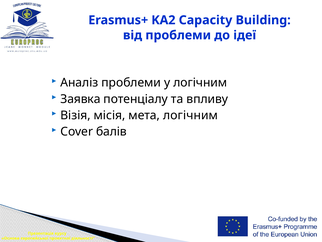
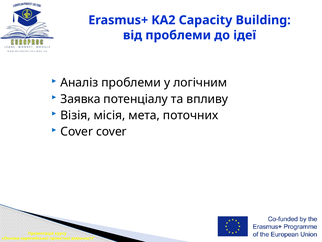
мета логічним: логічним -> поточних (191, 115)
Cover балів: балів -> cover (111, 131)
